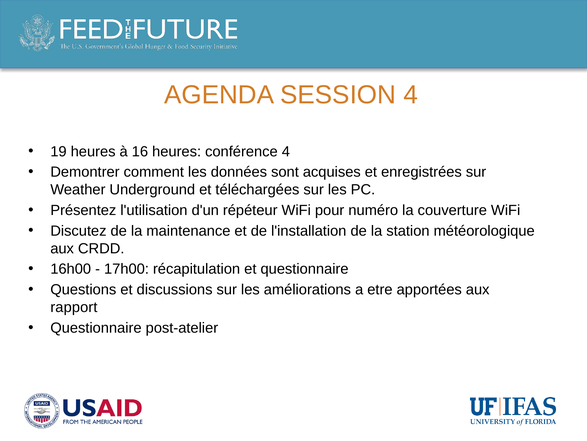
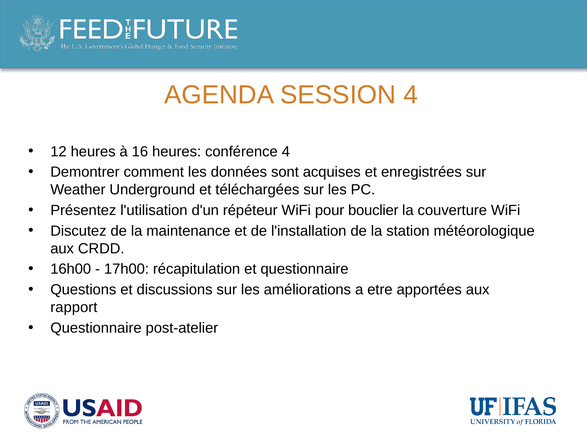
19: 19 -> 12 (58, 151)
numéro: numéro -> bouclier (373, 210)
